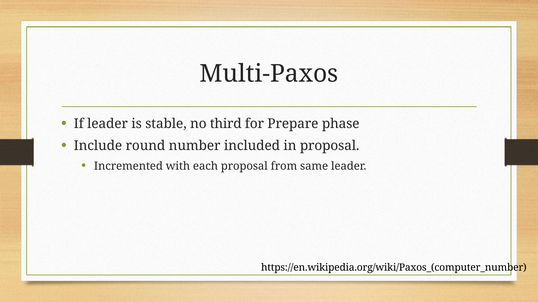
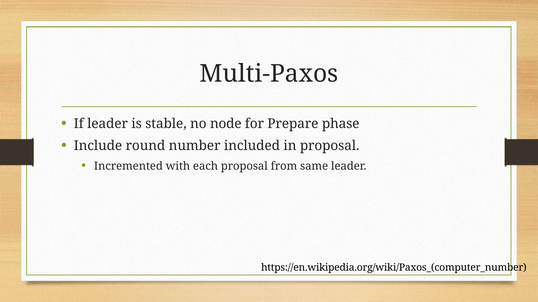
third: third -> node (226, 124)
